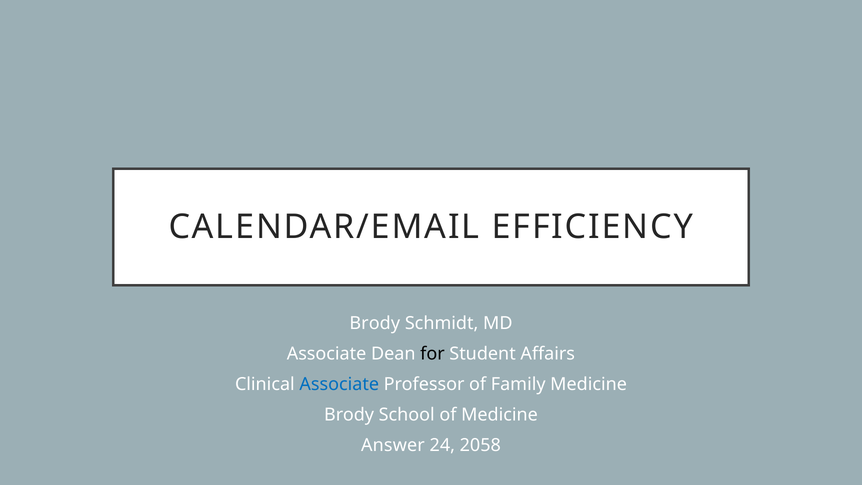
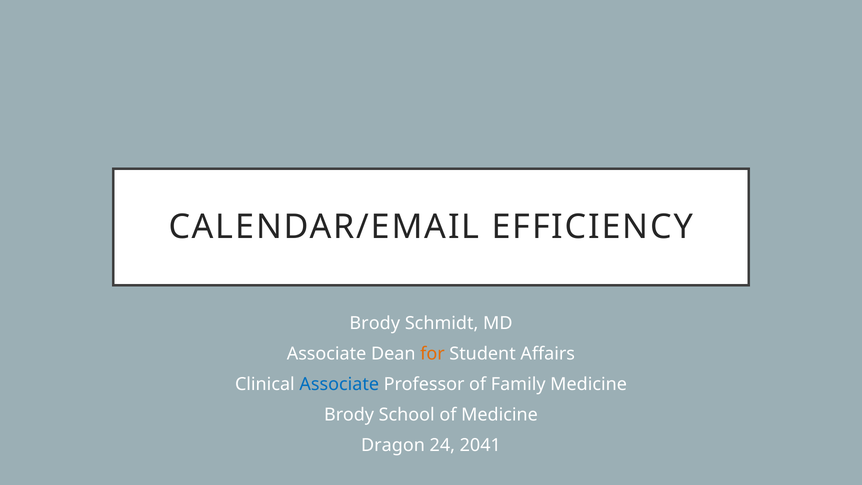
for colour: black -> orange (432, 354)
Answer: Answer -> Dragon (393, 445)
2058: 2058 -> 2041 (480, 445)
